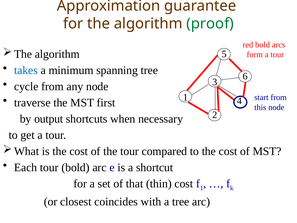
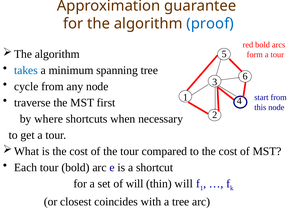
proof colour: green -> blue (210, 24)
output: output -> where (49, 119)
of that: that -> will (135, 183)
thin cost: cost -> will (184, 183)
